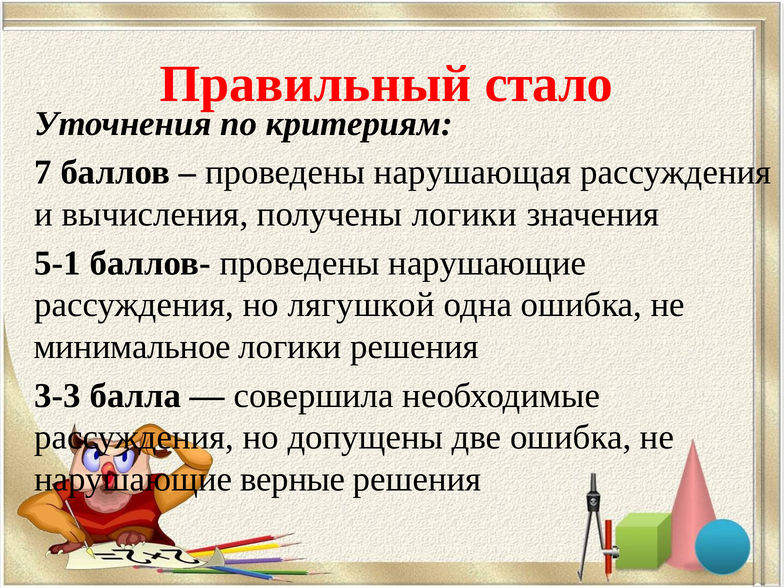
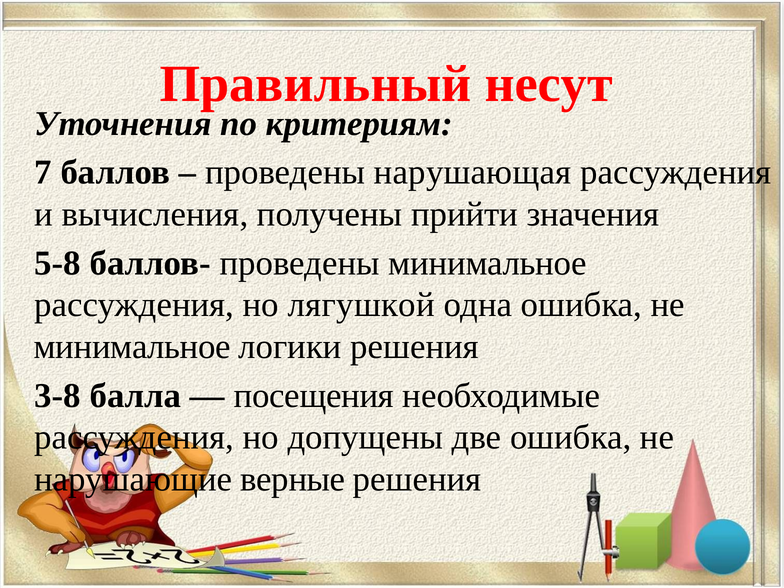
стало: стало -> несут (549, 84)
получены логики: логики -> прийти (465, 214)
5-1: 5-1 -> 5-8 (58, 263)
проведены нарушающие: нарушающие -> минимальное (487, 263)
3-3: 3-3 -> 3-8 (58, 396)
совершила: совершила -> посещения (314, 396)
